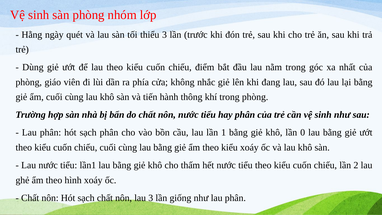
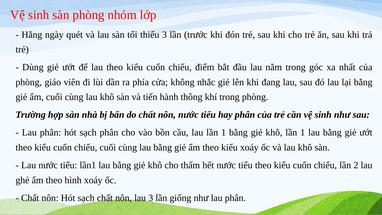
khô lần 0: 0 -> 1 (303, 133)
